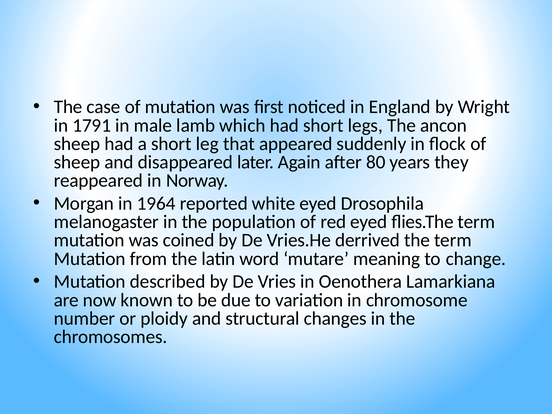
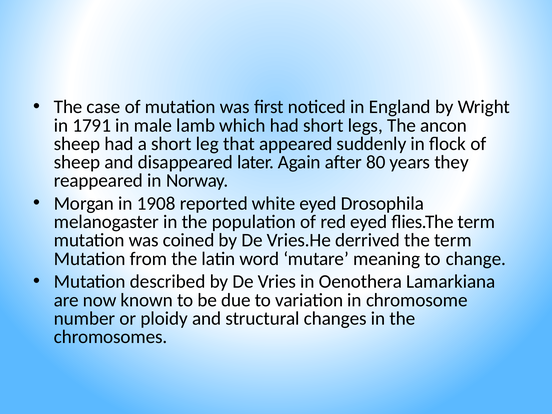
1964: 1964 -> 1908 (156, 204)
